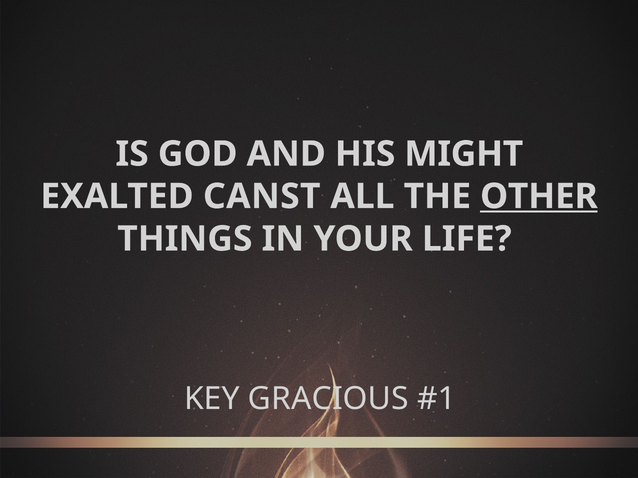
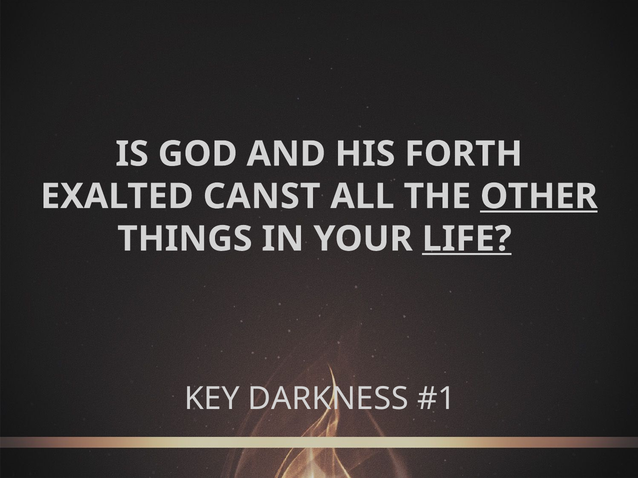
MIGHT: MIGHT -> FORTH (464, 154)
LIFE underline: none -> present (467, 239)
GRACIOUS: GRACIOUS -> DARKNESS (328, 399)
